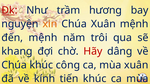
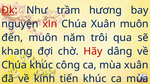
xin colour: orange -> red (50, 24)
Xuân mệnh: mệnh -> muôn (134, 24)
đến mệnh: mệnh -> muôn (43, 38)
